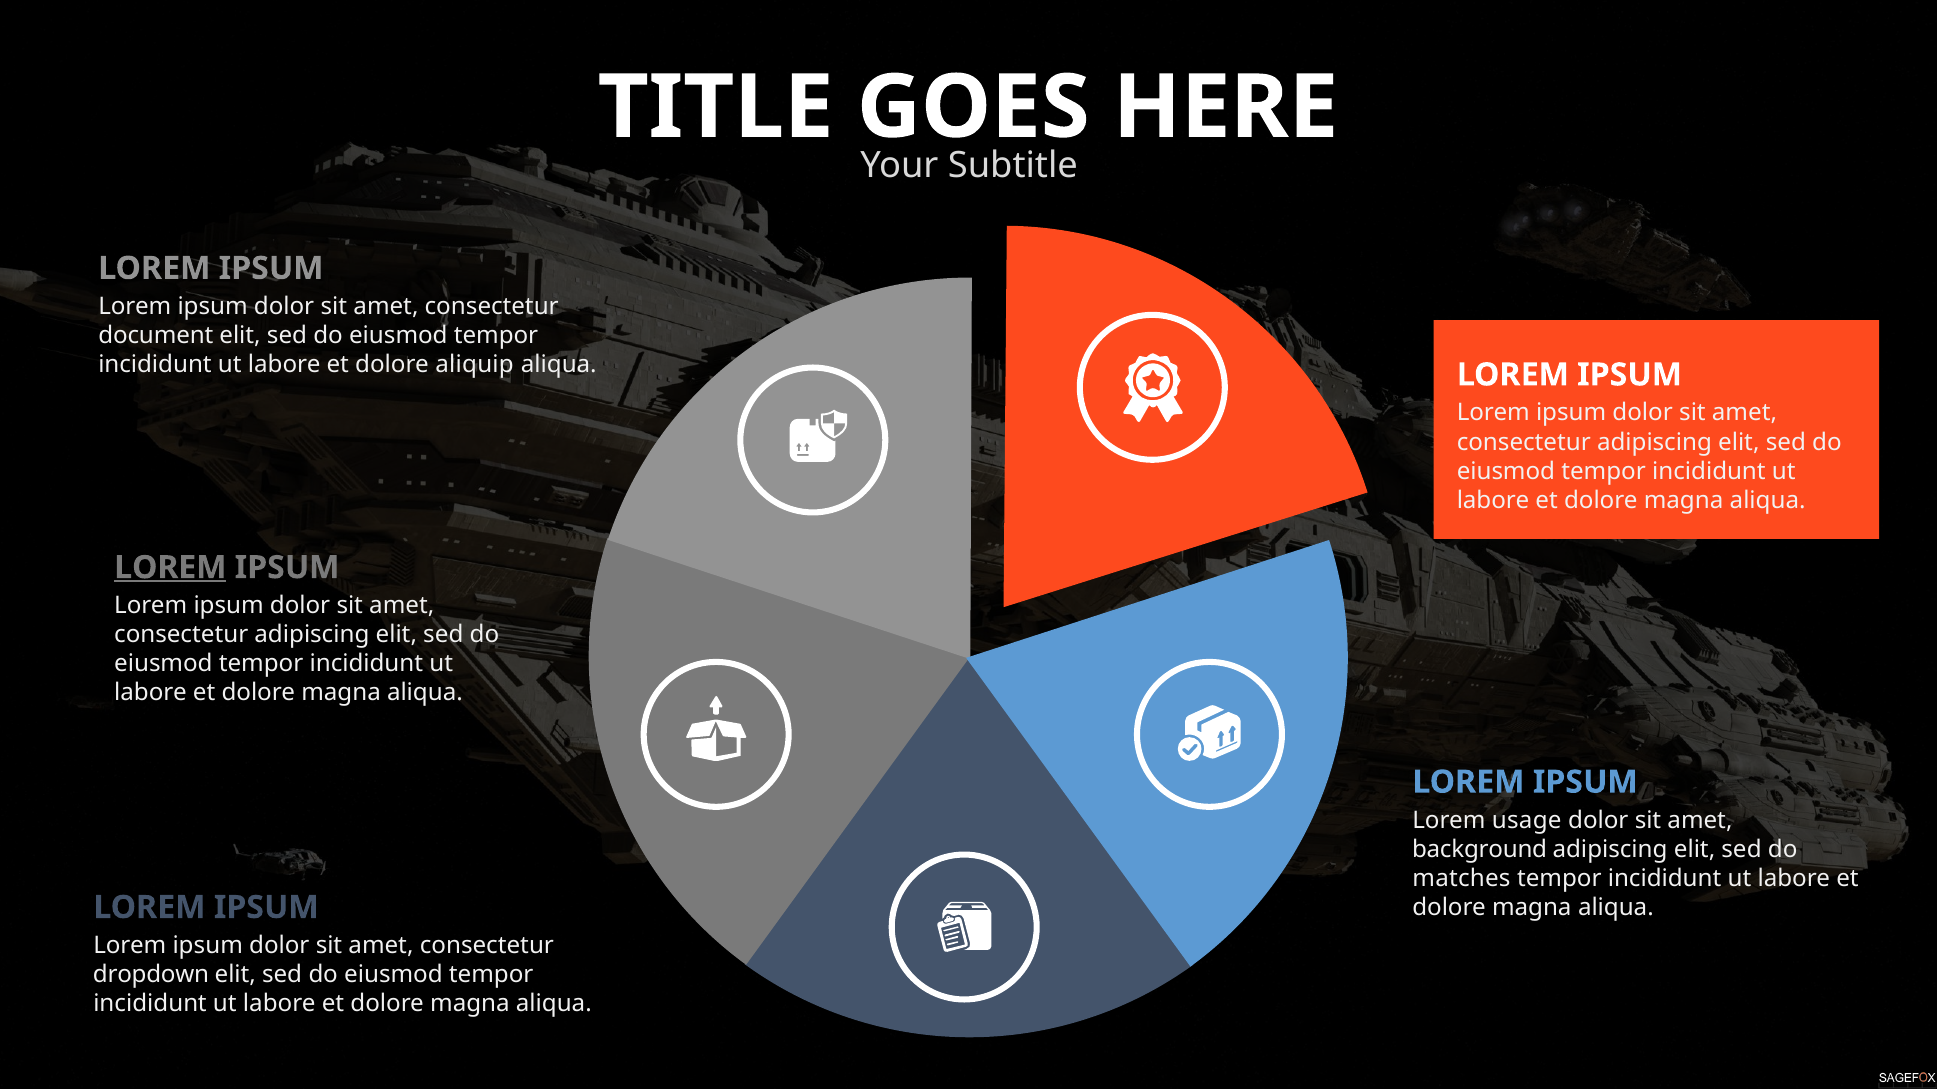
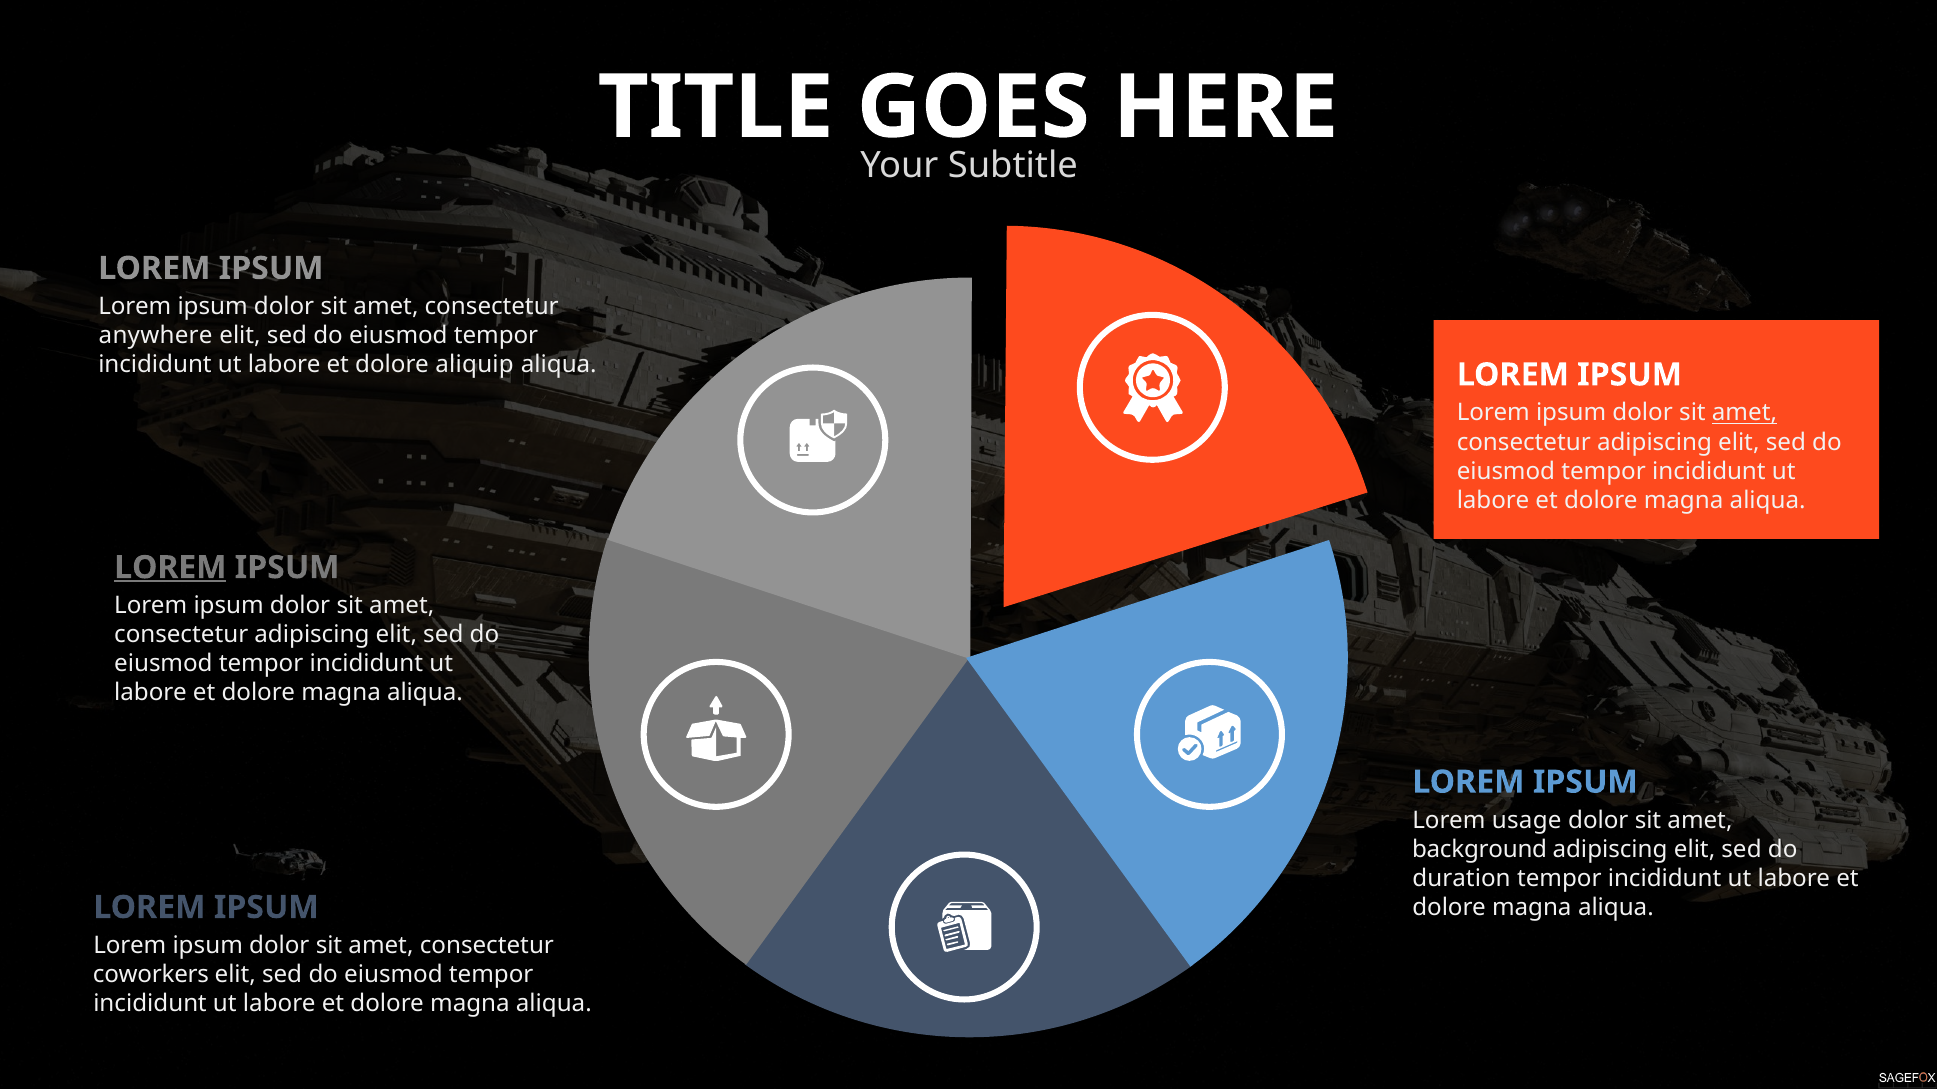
document: document -> anywhere (156, 336)
amet underline: none -> present (1744, 413)
matches: matches -> duration (1462, 879)
dropdown: dropdown -> coworkers (151, 975)
